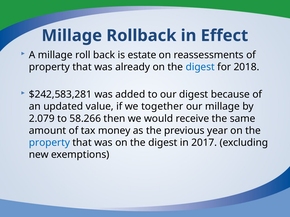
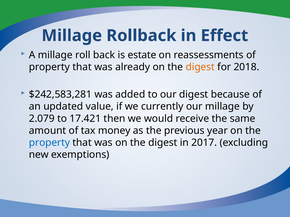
digest colour: blue -> orange (200, 67)
together: together -> currently (162, 107)
58.266: 58.266 -> 17.421 (85, 119)
